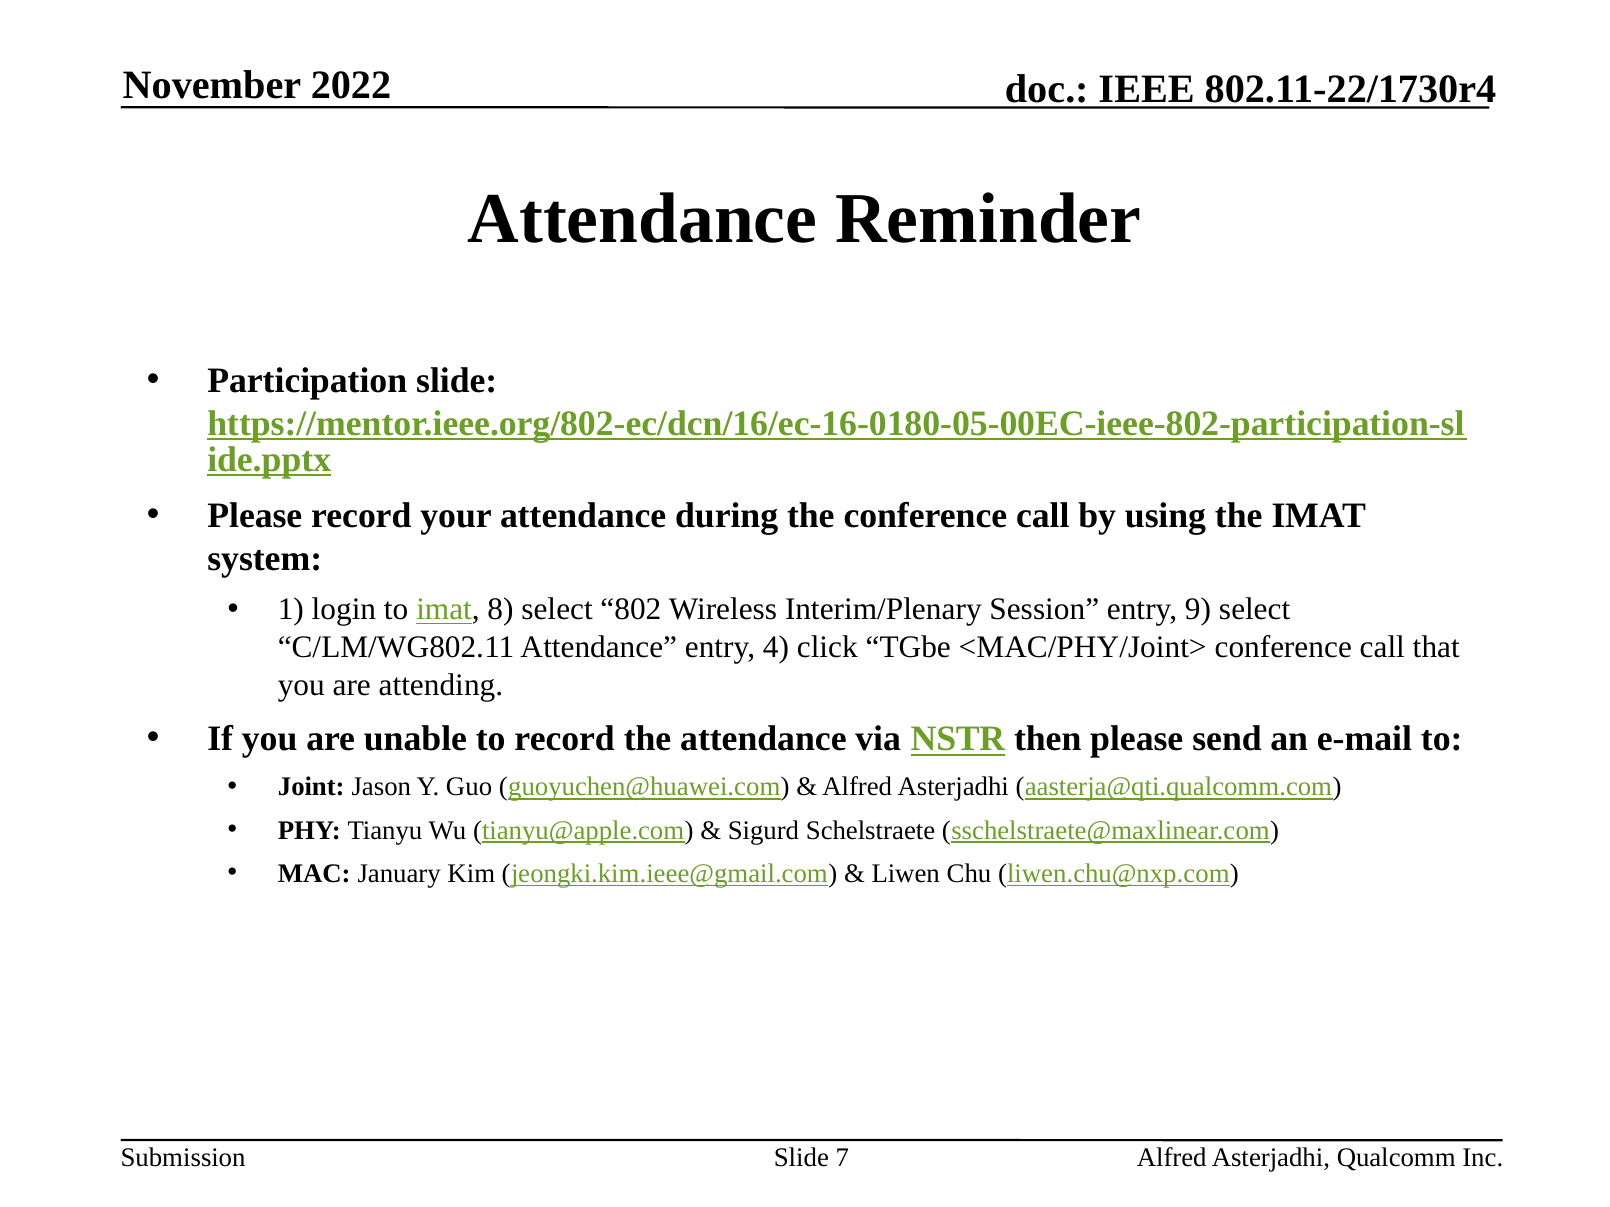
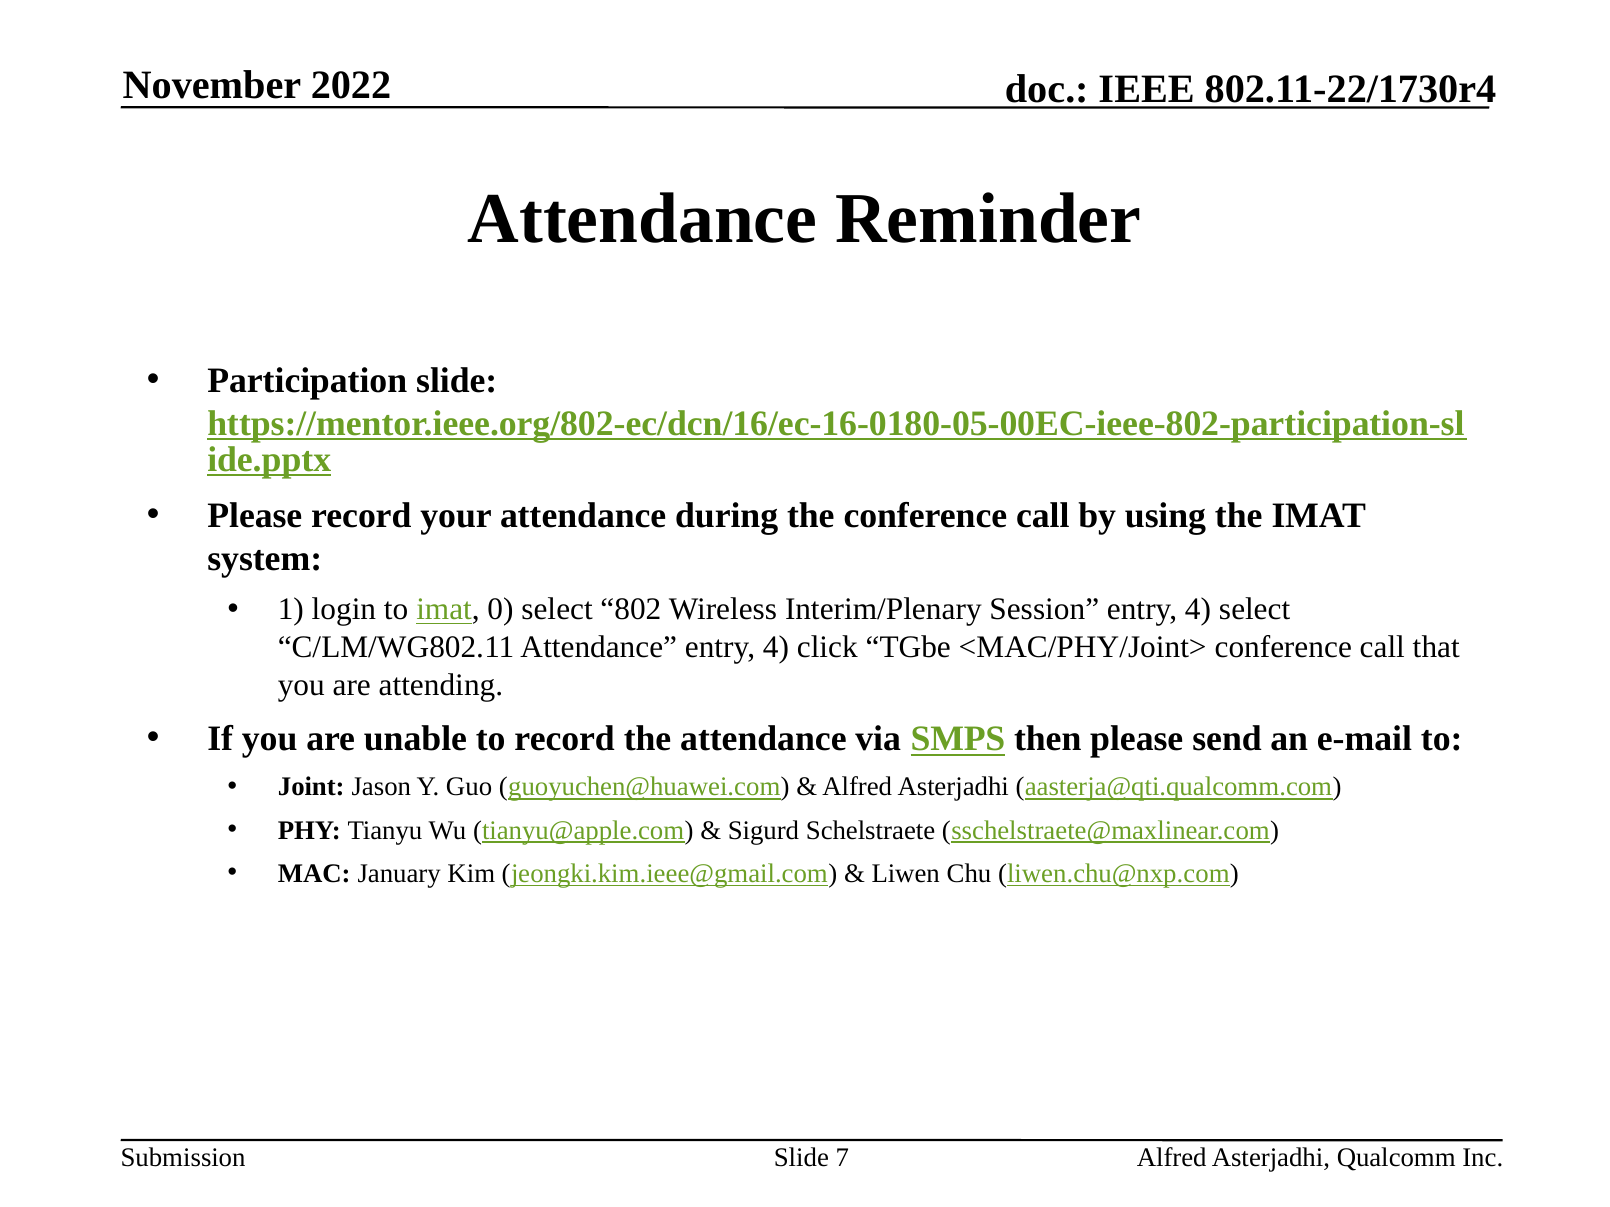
8: 8 -> 0 (501, 610)
Session entry 9: 9 -> 4 (1198, 610)
NSTR: NSTR -> SMPS (958, 739)
